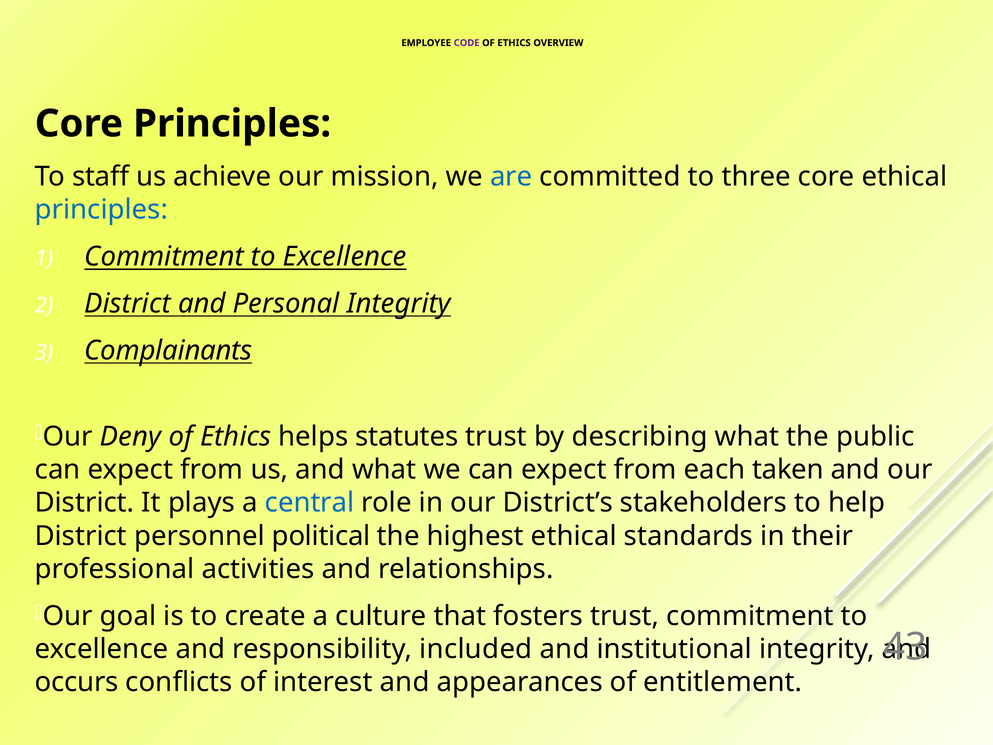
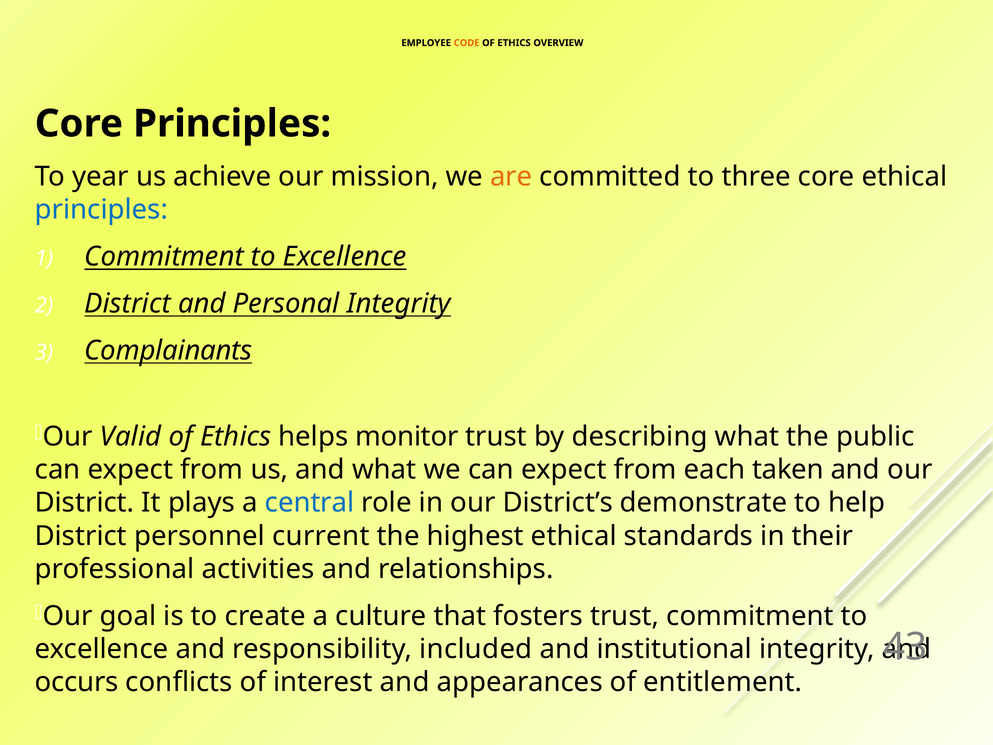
CODE colour: purple -> orange (467, 43)
staff: staff -> year (100, 176)
are colour: blue -> orange (511, 176)
Deny: Deny -> Valid (131, 436)
statutes: statutes -> monitor (407, 436)
stakeholders: stakeholders -> demonstrate (704, 503)
political: political -> current (321, 536)
